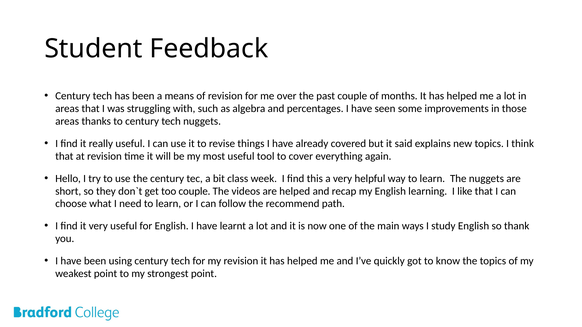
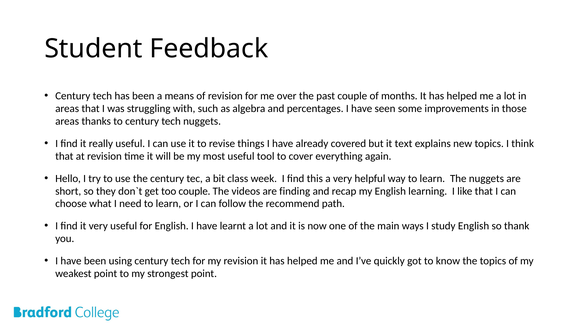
said: said -> text (404, 144)
are helped: helped -> finding (295, 191)
